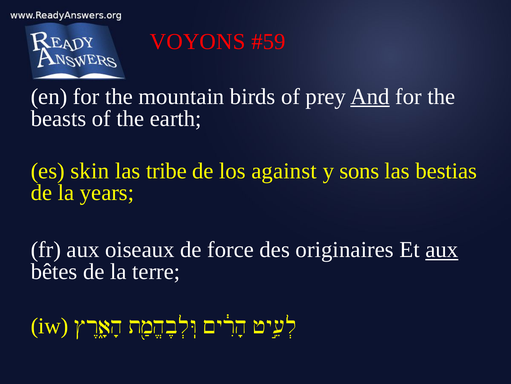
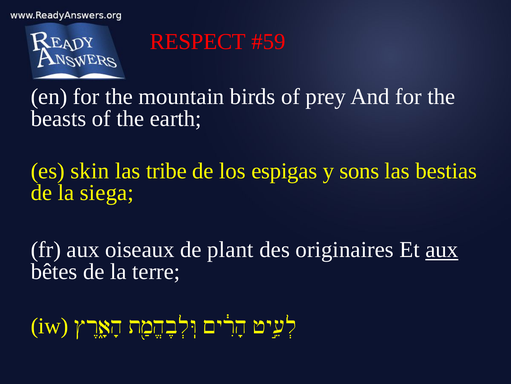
VOYONS: VOYONS -> RESPECT (198, 42)
And underline: present -> none (370, 96)
against: against -> espigas (284, 171)
years: years -> siega (107, 192)
force: force -> plant (230, 249)
